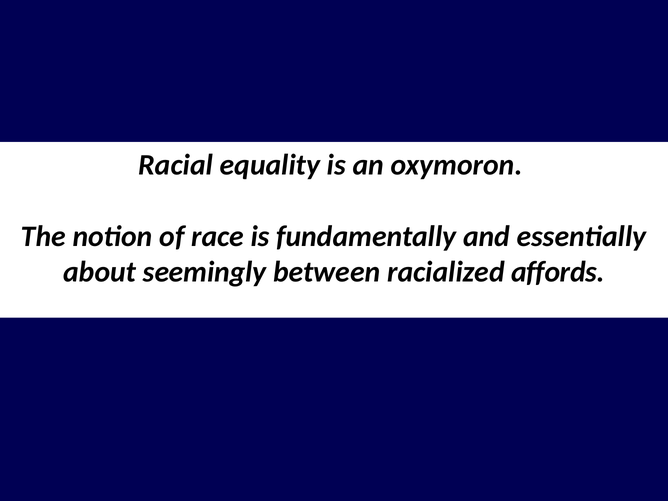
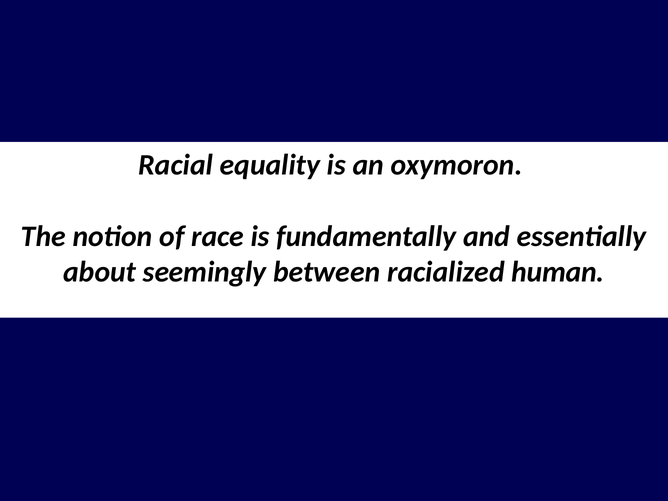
affords: affords -> human (558, 272)
